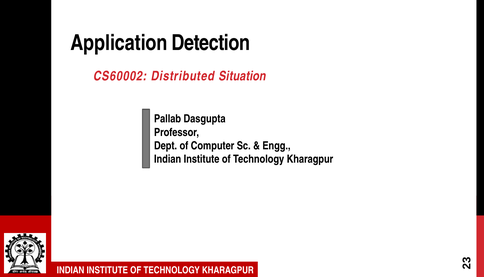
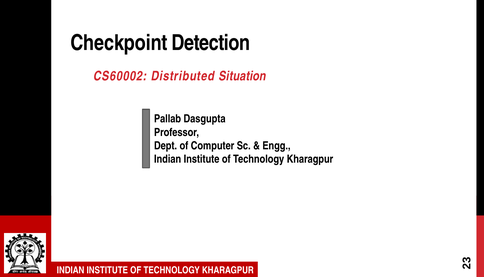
Application: Application -> Checkpoint (119, 43)
